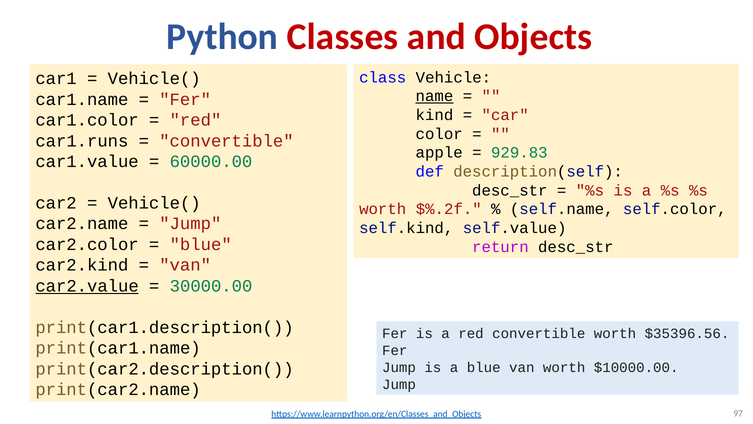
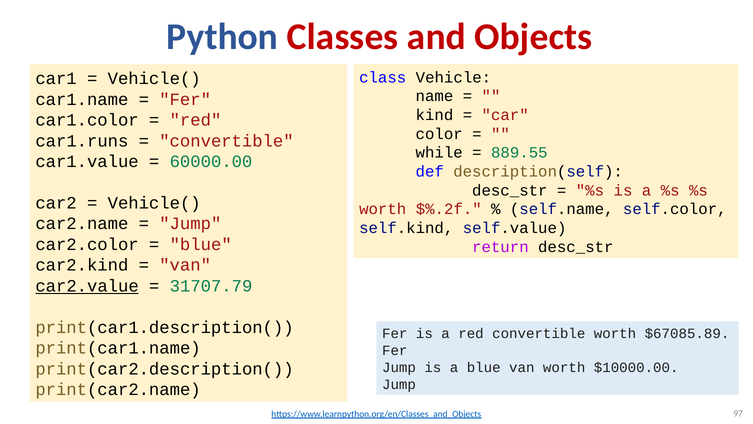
name underline: present -> none (434, 96)
apple: apple -> while (439, 153)
929.83: 929.83 -> 889.55 (519, 153)
30000.00: 30000.00 -> 31707.79 (211, 286)
$35396.56: $35396.56 -> $67085.89 (687, 333)
